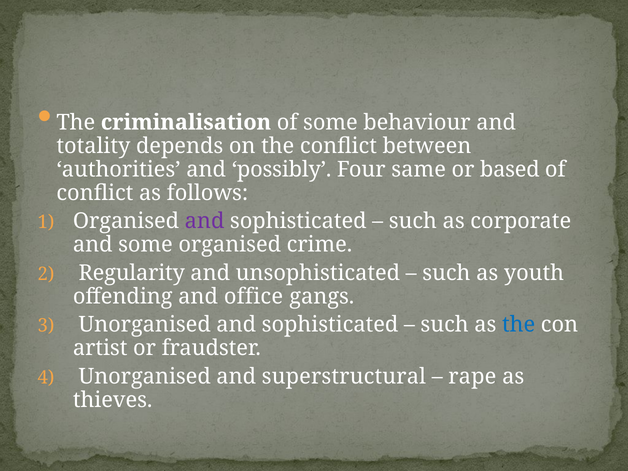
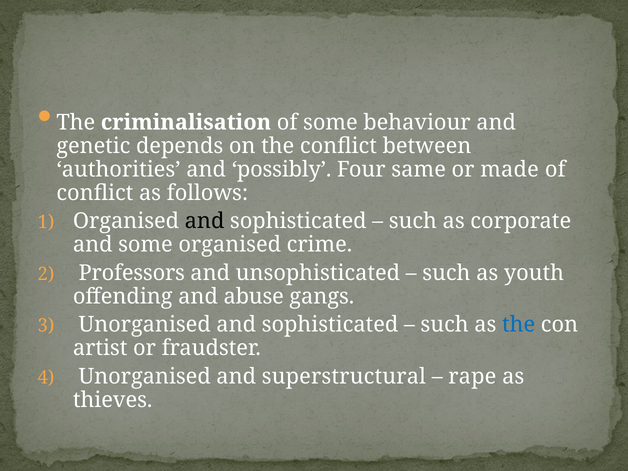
totality: totality -> genetic (93, 146)
based: based -> made (510, 169)
and colour: purple -> black (205, 221)
Regularity: Regularity -> Professors (132, 273)
office: office -> abuse (254, 297)
